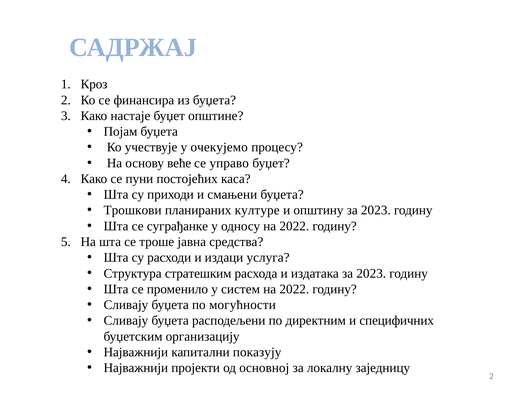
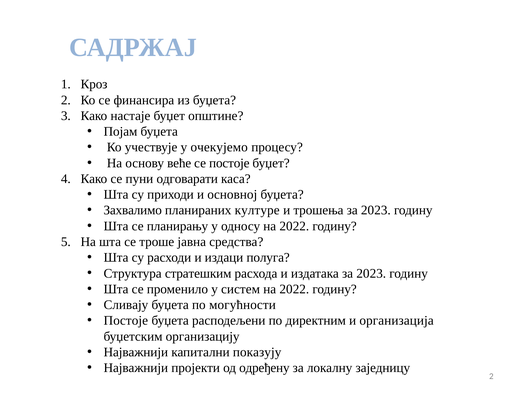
се управо: управо -> постоје (229, 163)
постојећих: постојећих -> одговарати (187, 179)
смањени: смањени -> основној (232, 194)
Трошкови: Трошкови -> Захвалимо (133, 210)
општину: општину -> трошења (318, 210)
суграђанке: суграђанке -> планирању (177, 226)
услуга: услуга -> полуга (268, 257)
Сливају: Сливају -> Постоје (126, 320)
специфичних: специфичних -> организација (397, 320)
основној: основној -> одређену (264, 368)
